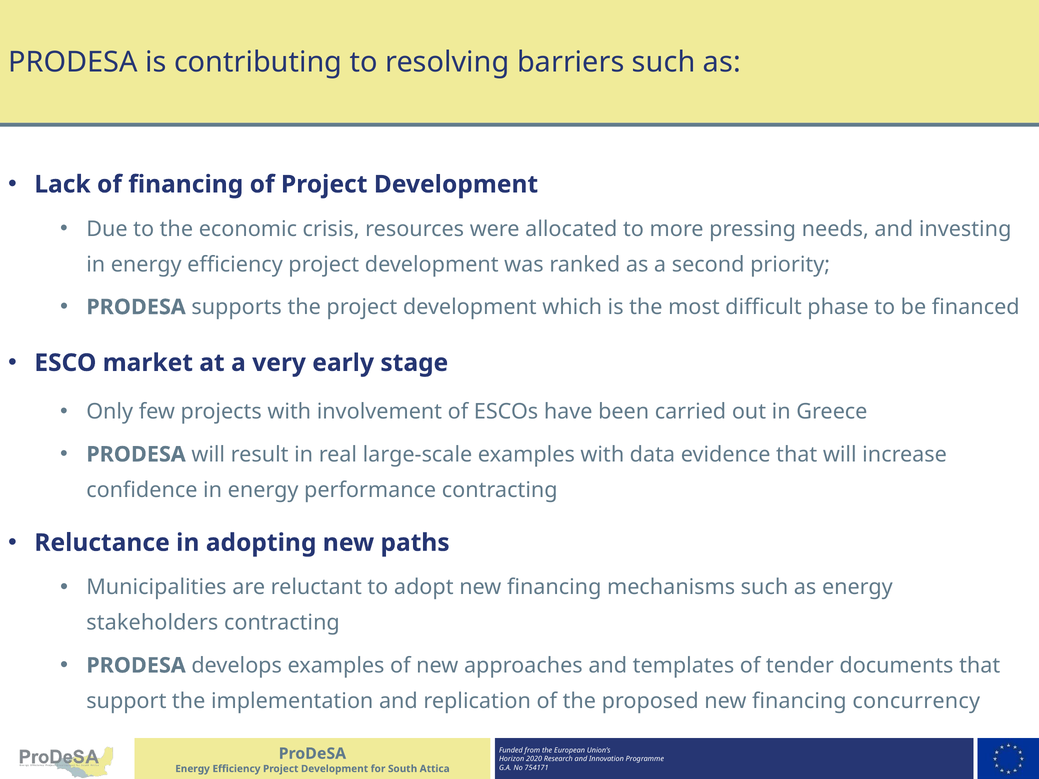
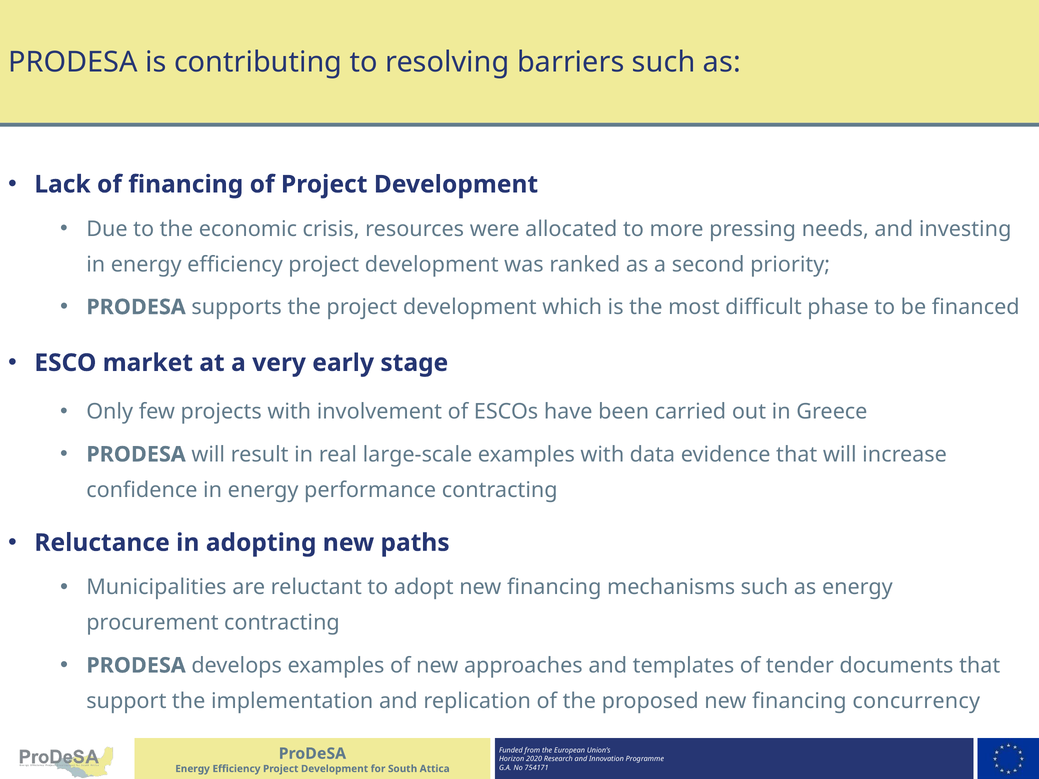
stakeholders: stakeholders -> procurement (152, 623)
